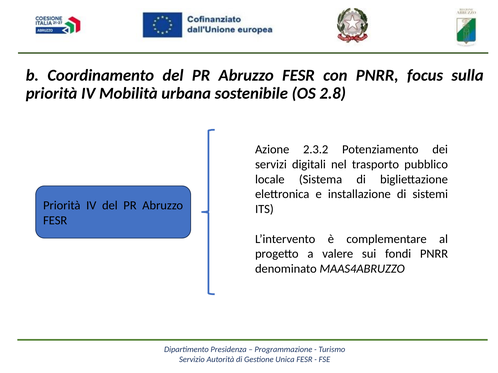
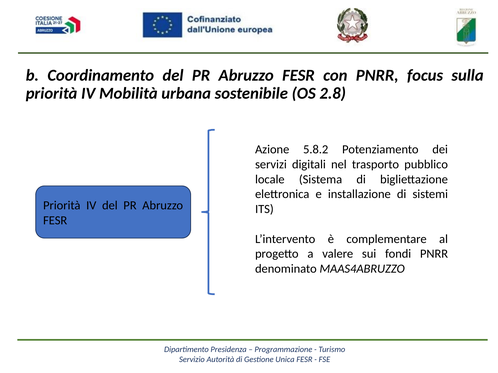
2.3.2: 2.3.2 -> 5.8.2 (316, 150)
